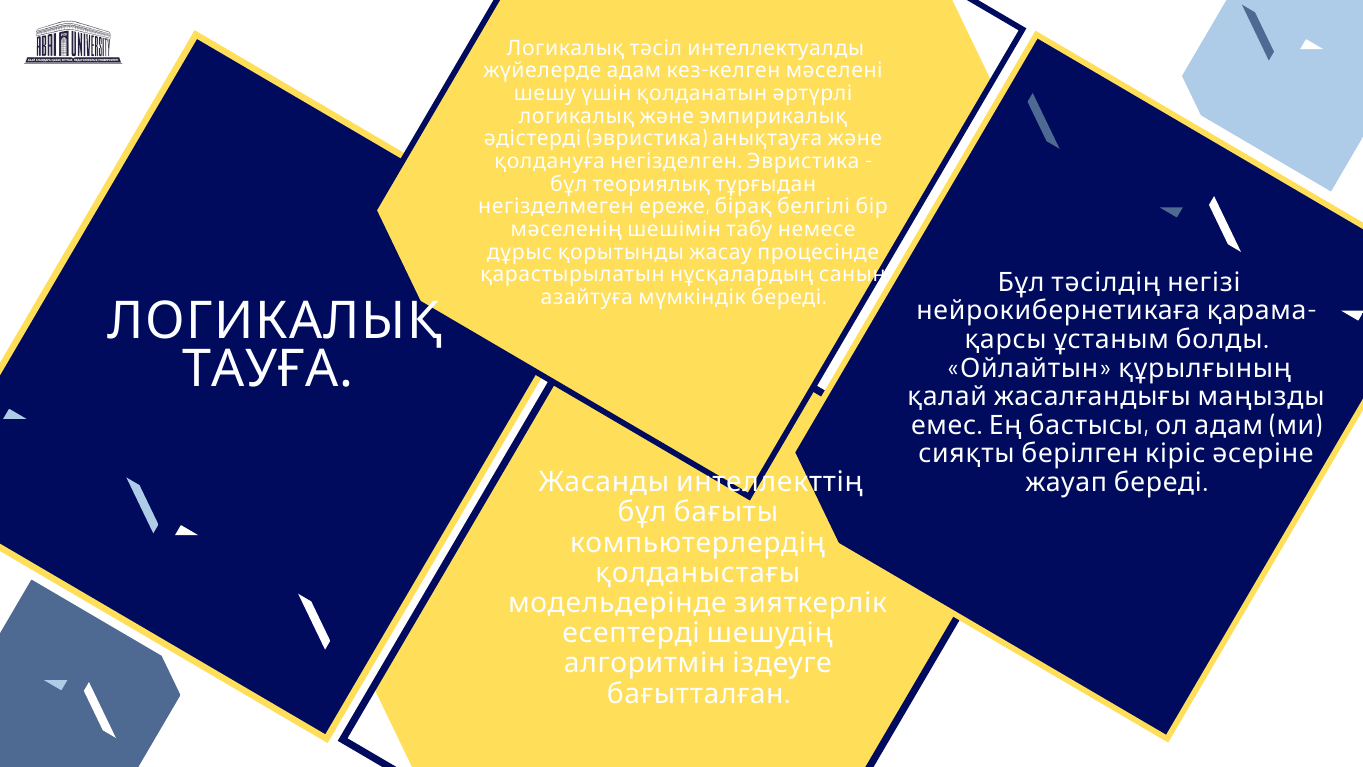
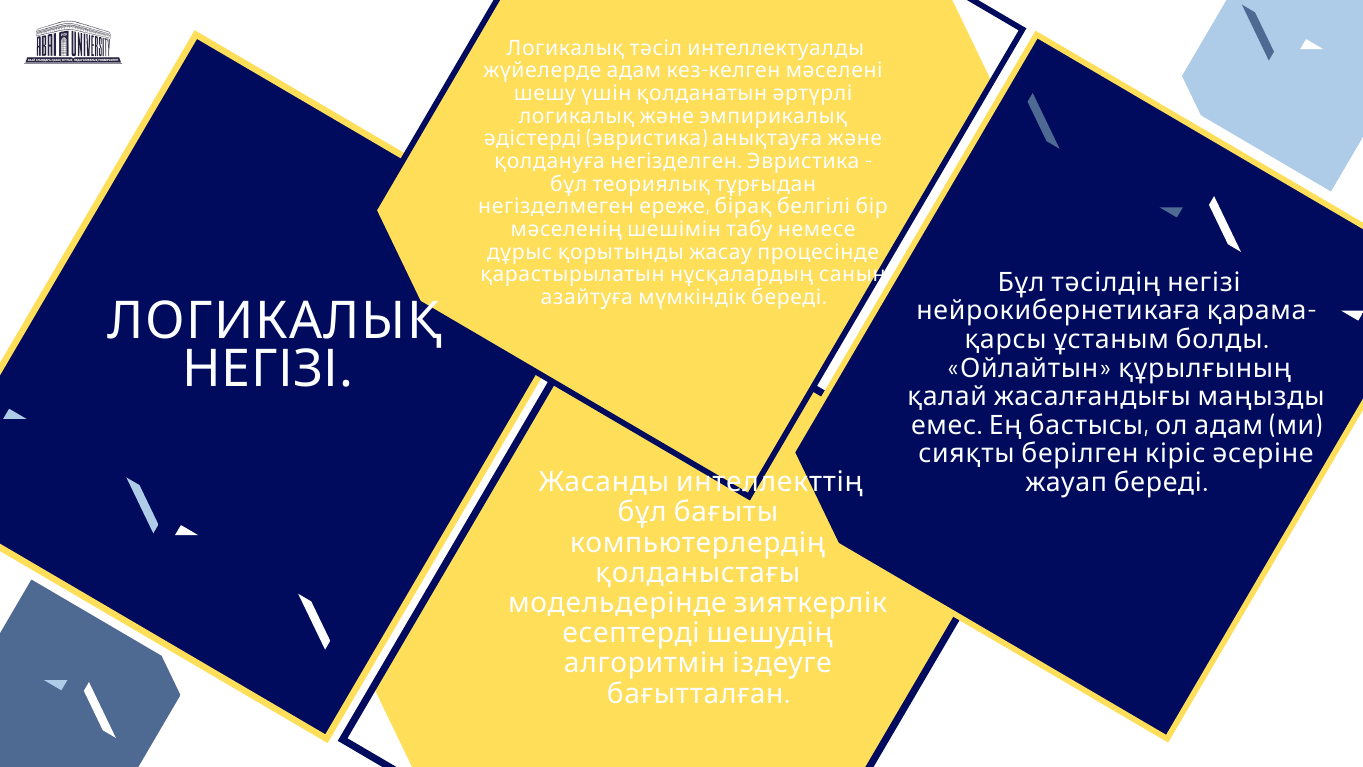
ТАУҒА: ТАУҒА -> НЕГІЗІ (268, 369)
